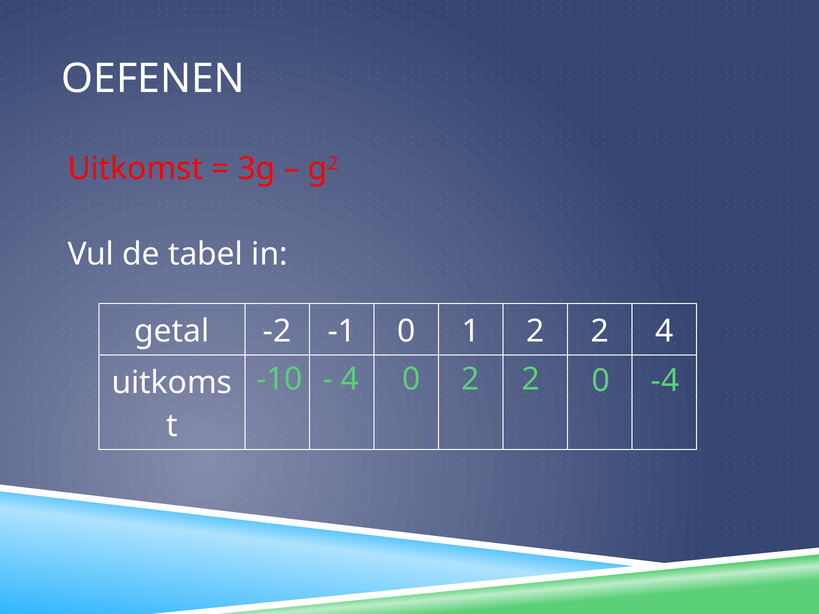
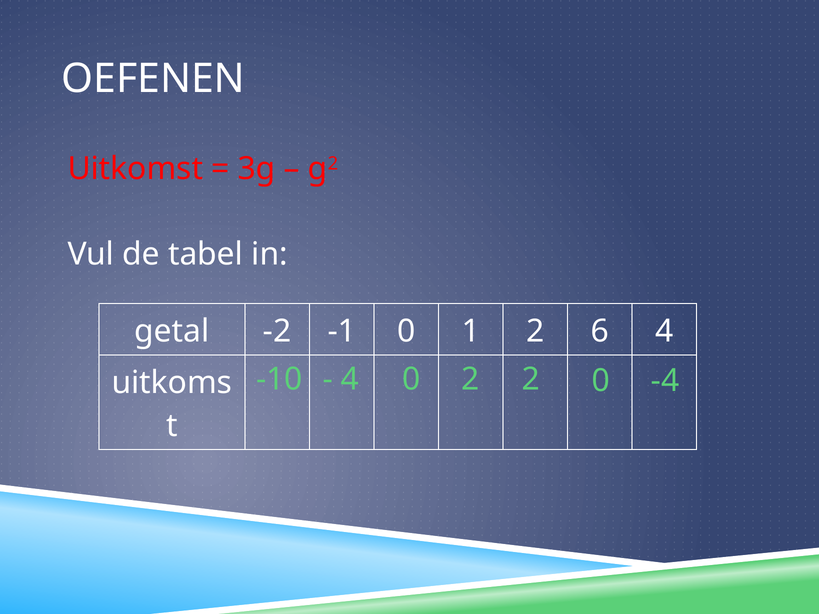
2 2: 2 -> 6 (600, 331)
